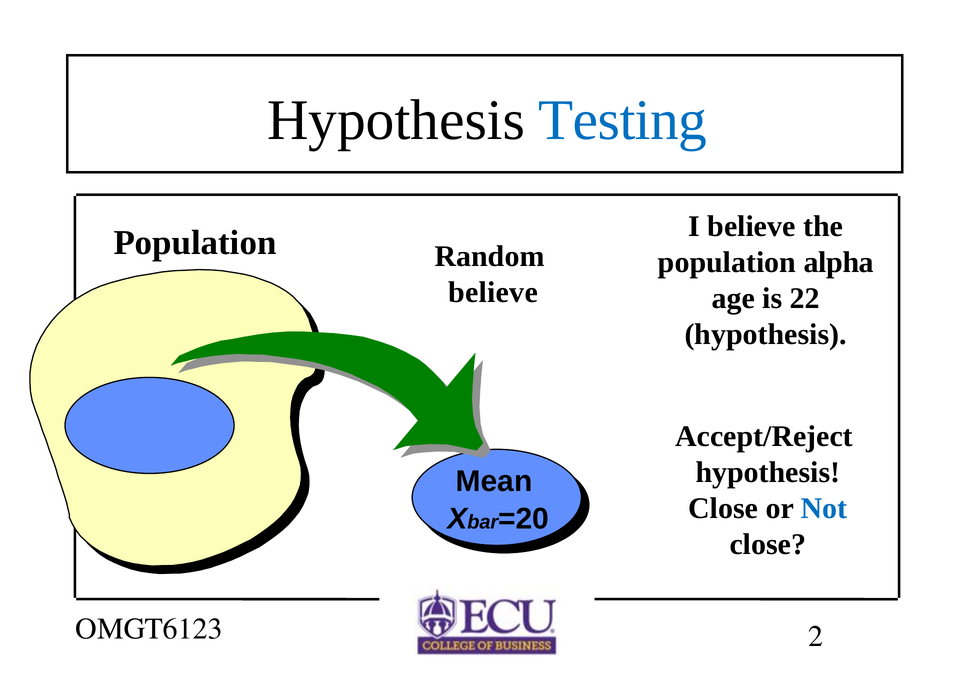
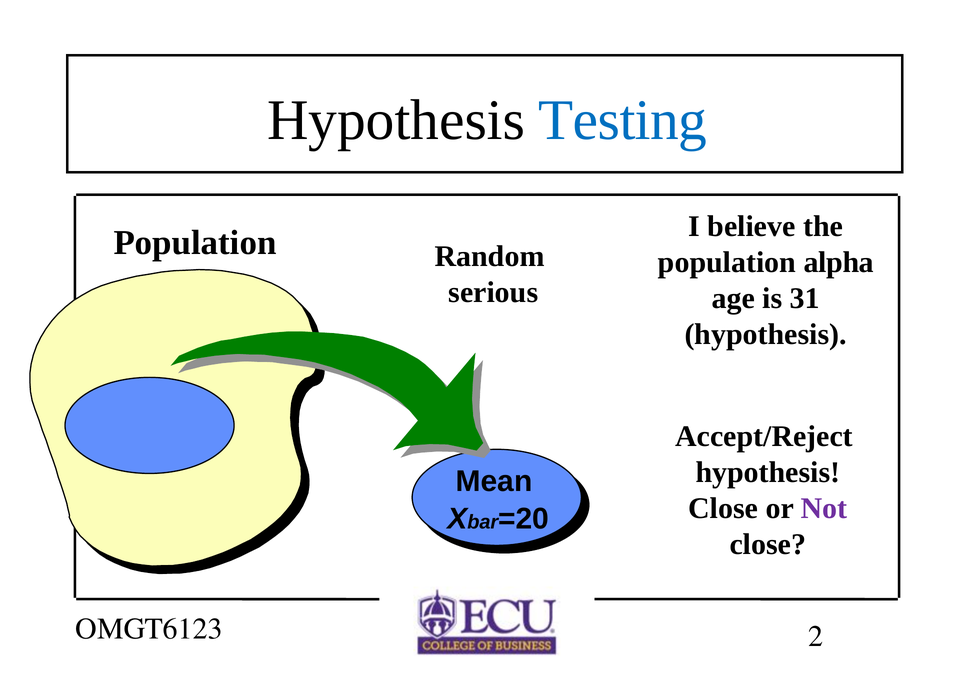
believe: believe -> serious (493, 293)
22: 22 -> 31 (805, 299)
Not colour: blue -> purple (824, 508)
